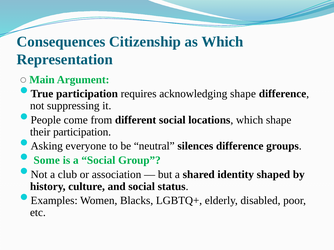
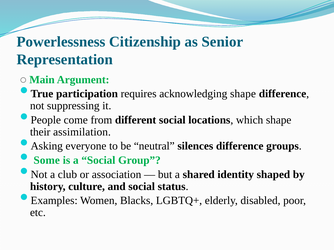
Consequences: Consequences -> Powerlessness (61, 42)
as Which: Which -> Senior (222, 42)
their participation: participation -> assimilation (82, 132)
